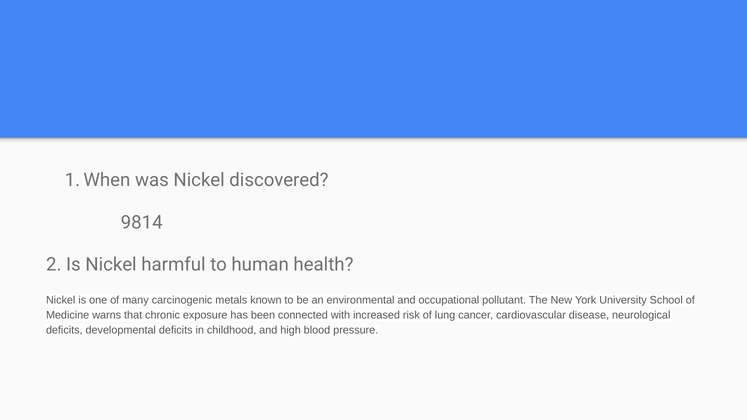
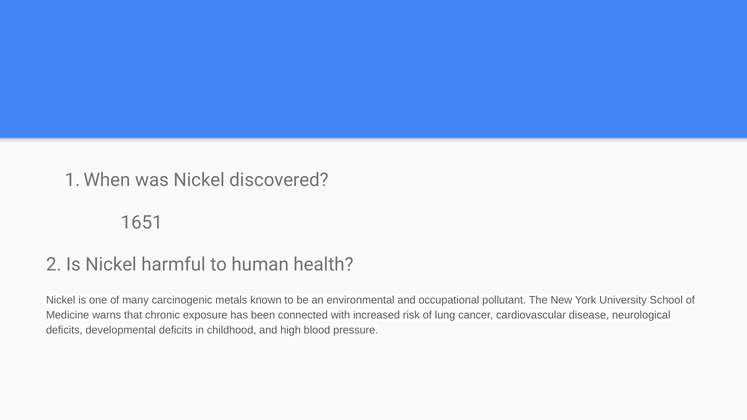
9814: 9814 -> 1651 (142, 222)
